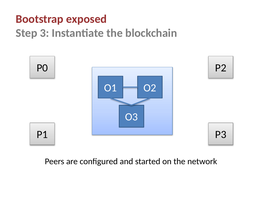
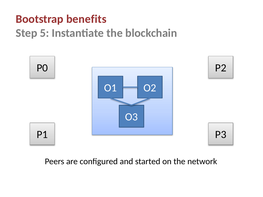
exposed: exposed -> benefits (86, 19)
3: 3 -> 5 (45, 33)
